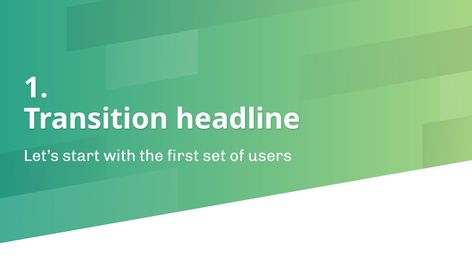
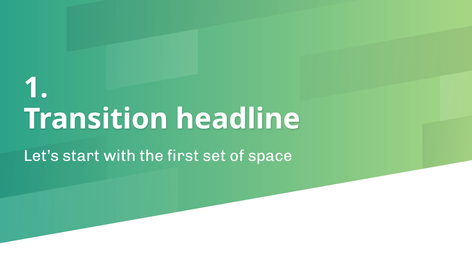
users: users -> space (270, 156)
